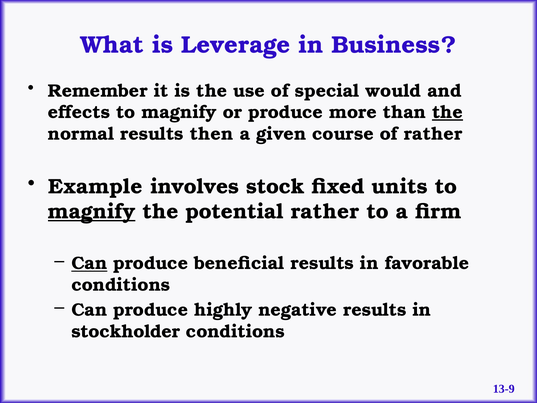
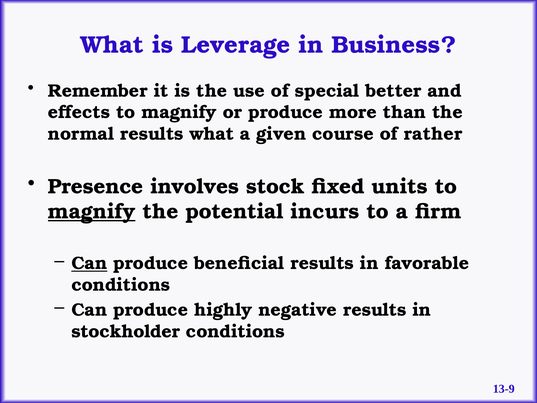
would: would -> better (393, 91)
the underline: present -> none (447, 112)
results then: then -> what (212, 134)
Example: Example -> Presence (96, 186)
potential rather: rather -> incurs (325, 212)
